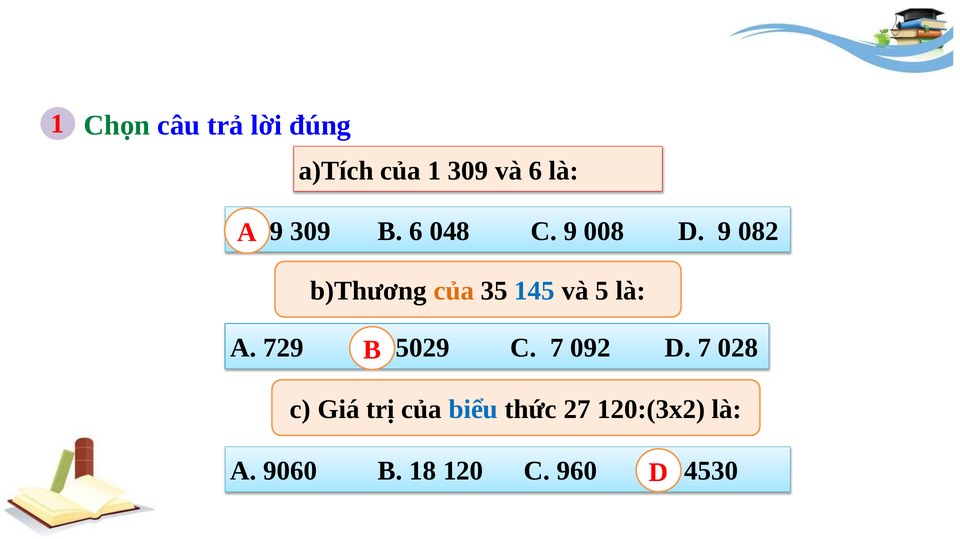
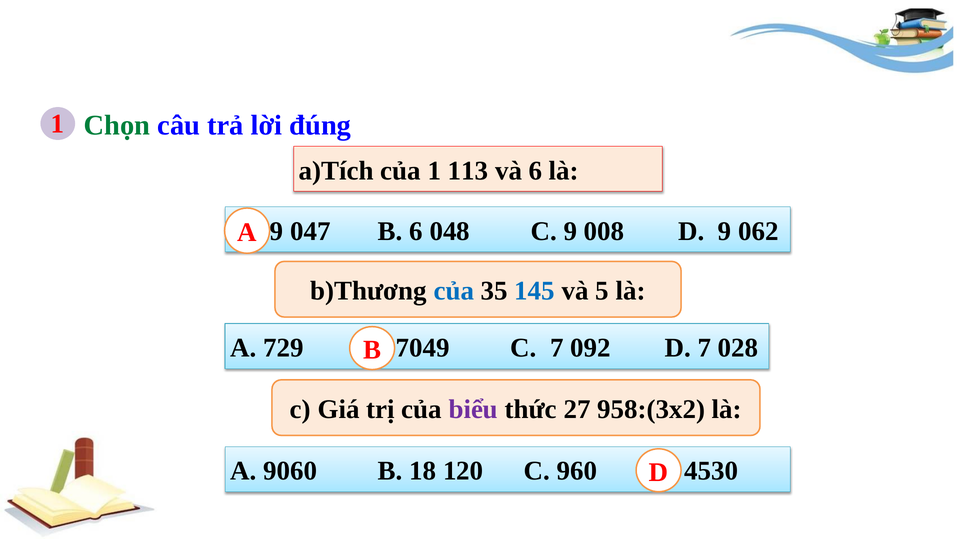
1 309: 309 -> 113 (468, 171)
9 309: 309 -> 047 (310, 231)
082: 082 -> 062 (758, 231)
của colour: orange -> blue (454, 291)
5029: 5029 -> 7049 (423, 348)
biểu colour: blue -> purple (473, 410)
120:(3x2: 120:(3x2 -> 958:(3x2 (651, 410)
